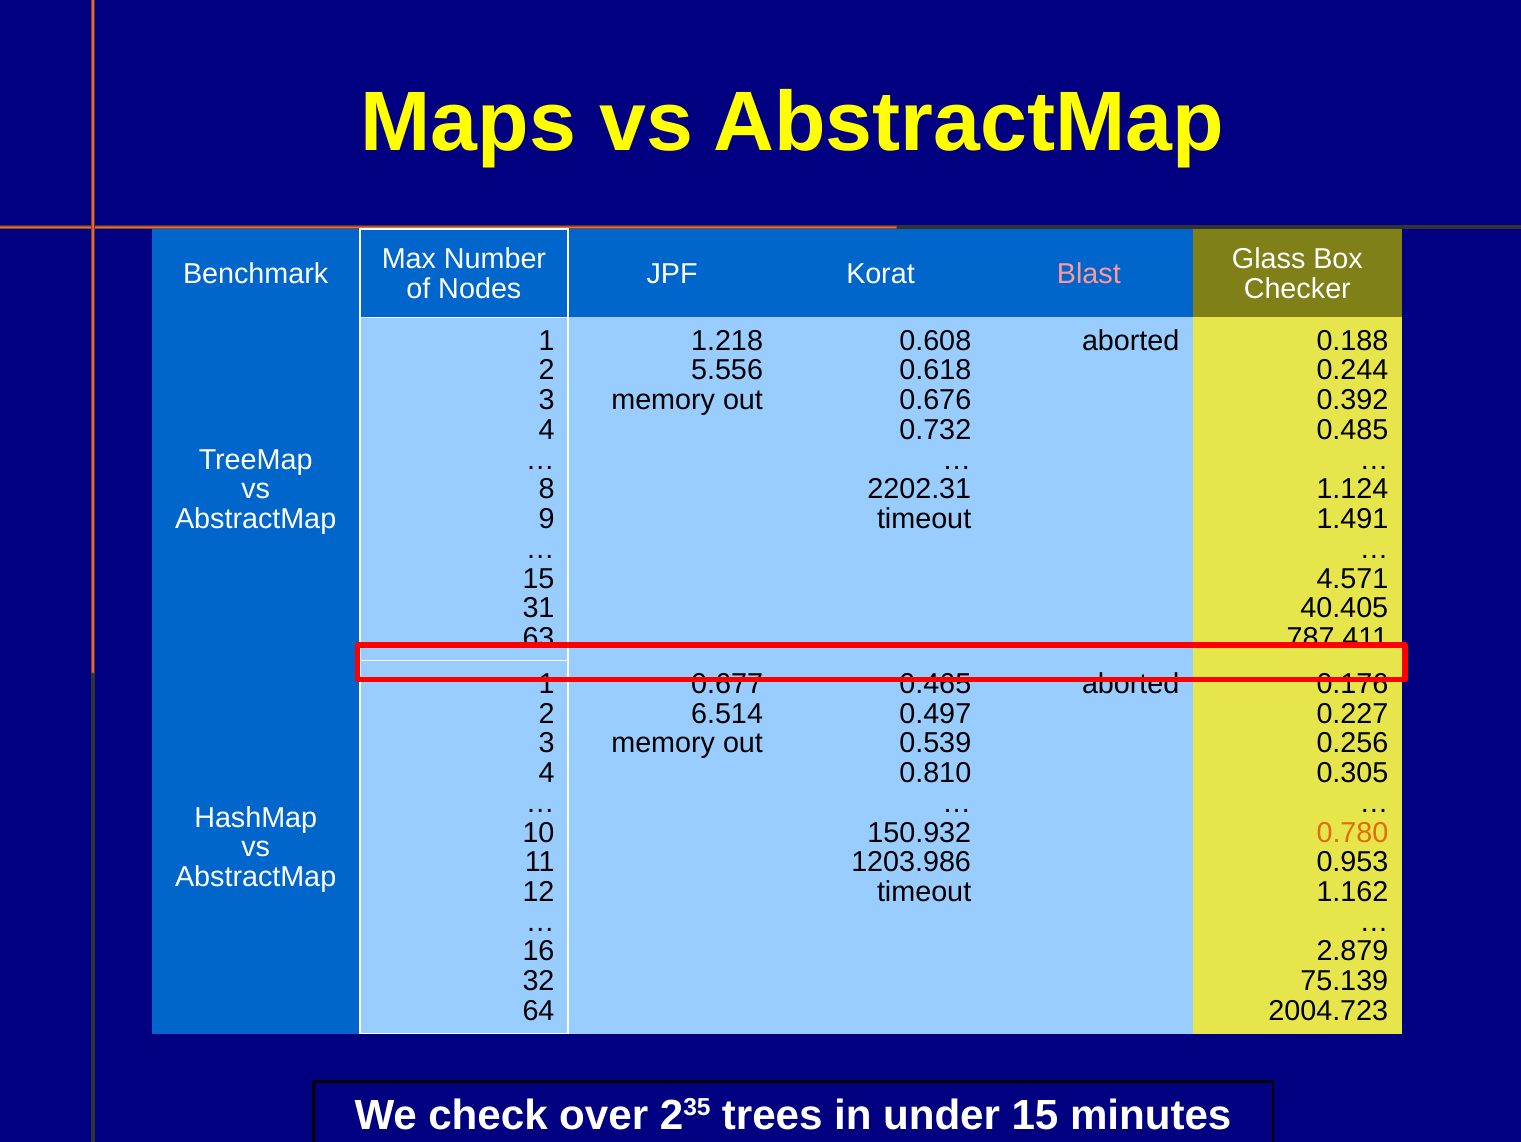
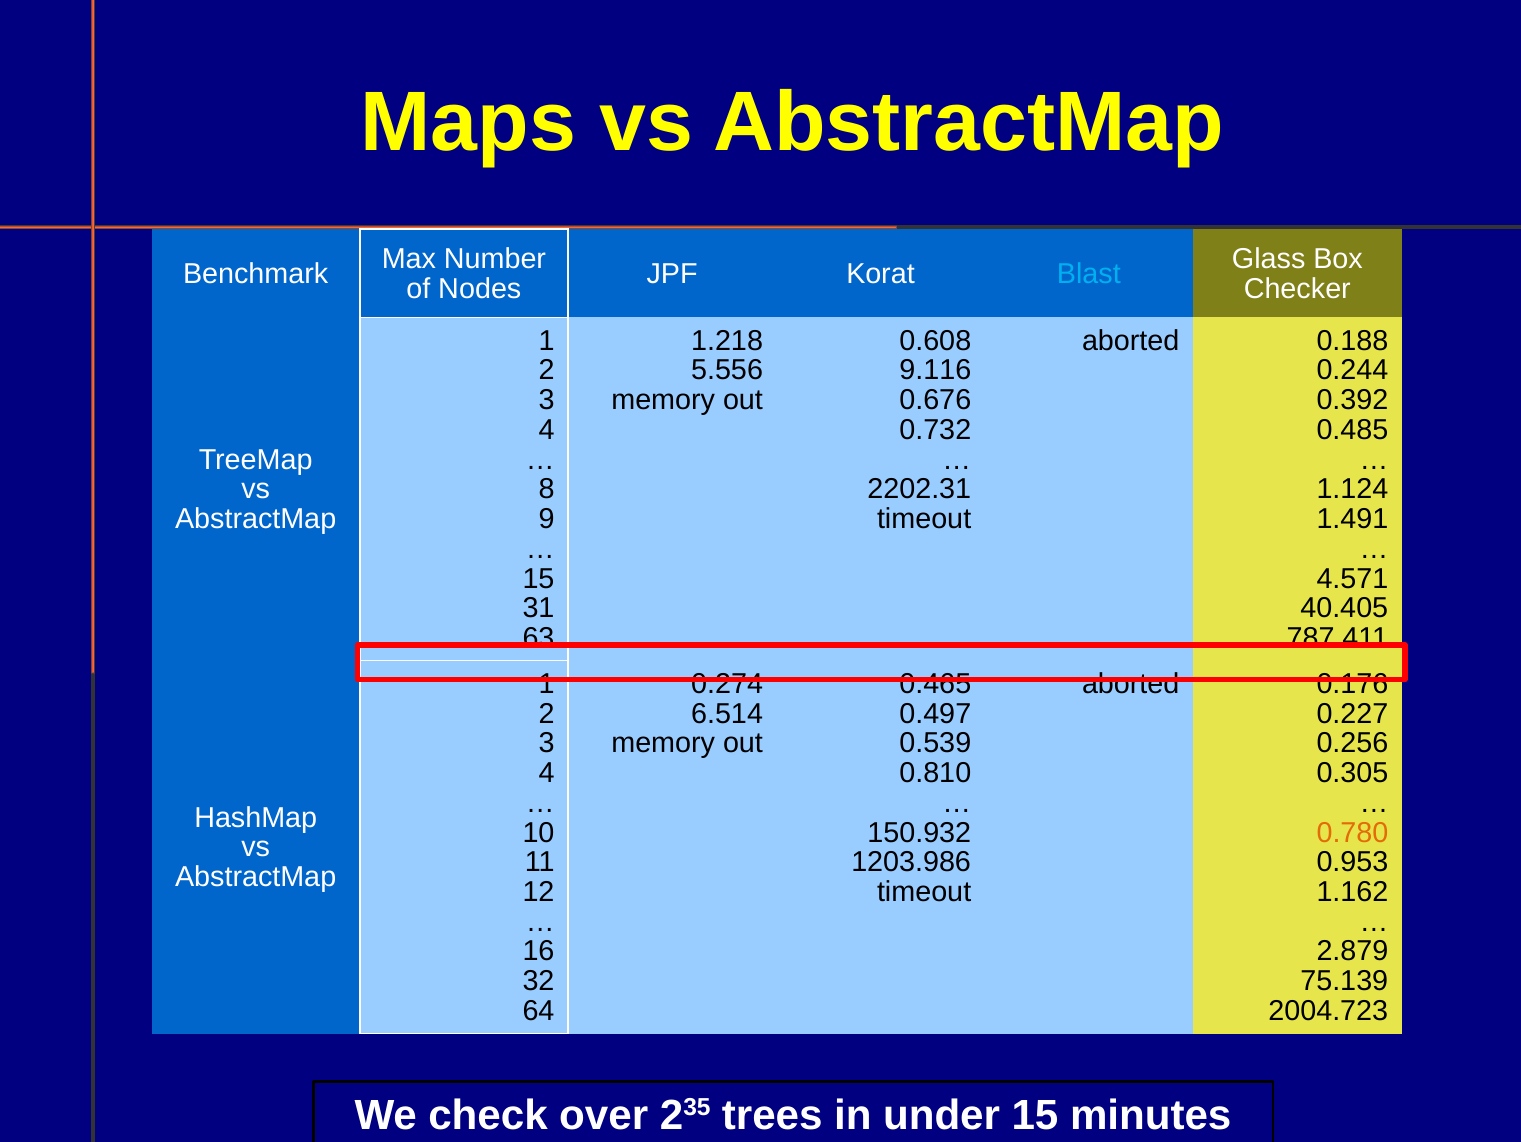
Blast colour: pink -> light blue (1089, 273)
0.618: 0.618 -> 9.116 (935, 370)
0.677: 0.677 -> 0.274 (727, 684)
